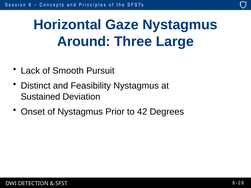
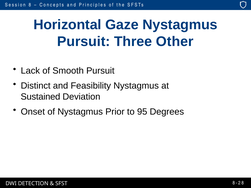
Around: Around -> Pursuit (84, 42)
Large: Large -> Other (175, 42)
42: 42 -> 95 (142, 112)
